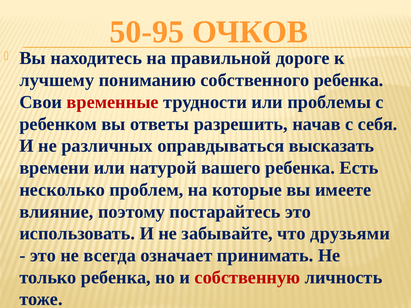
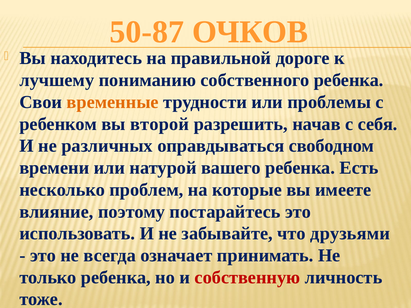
50-95: 50-95 -> 50-87 (147, 32)
временные colour: red -> orange (113, 102)
ответы: ответы -> второй (160, 124)
высказать: высказать -> свободном (331, 146)
